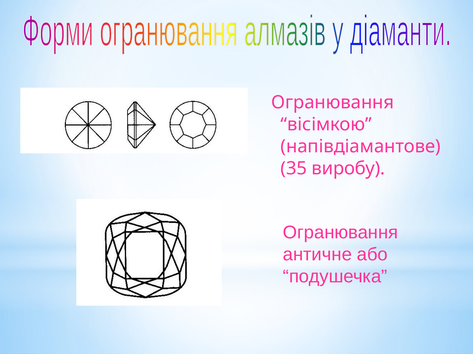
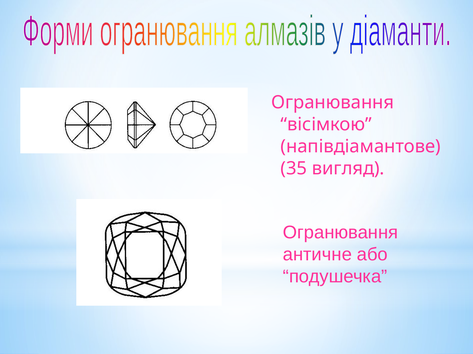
виробу: виробу -> вигляд (348, 169)
